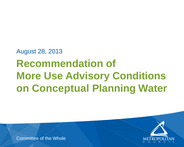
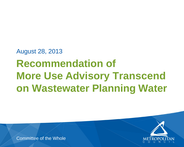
Conditions: Conditions -> Transcend (139, 76)
Conceptual: Conceptual -> Wastewater (61, 89)
